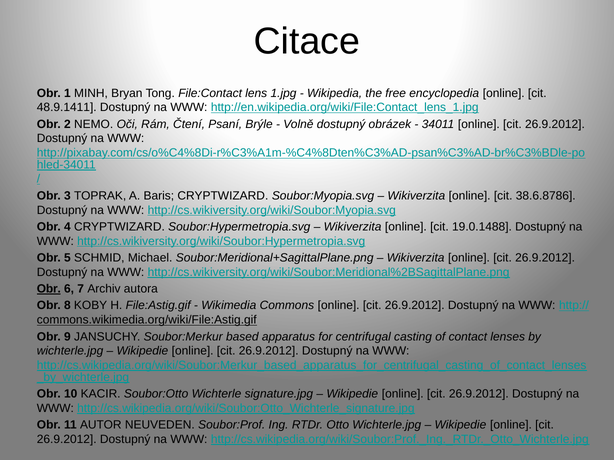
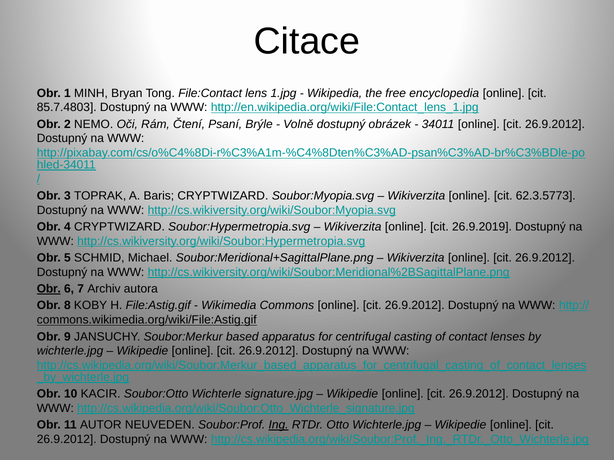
48.9.1411: 48.9.1411 -> 85.7.4803 (67, 108)
38.6.8786: 38.6.8786 -> 62.3.5773 (546, 196)
19.0.1488: 19.0.1488 -> 26.9.2019 (482, 227)
Ing underline: none -> present (279, 425)
